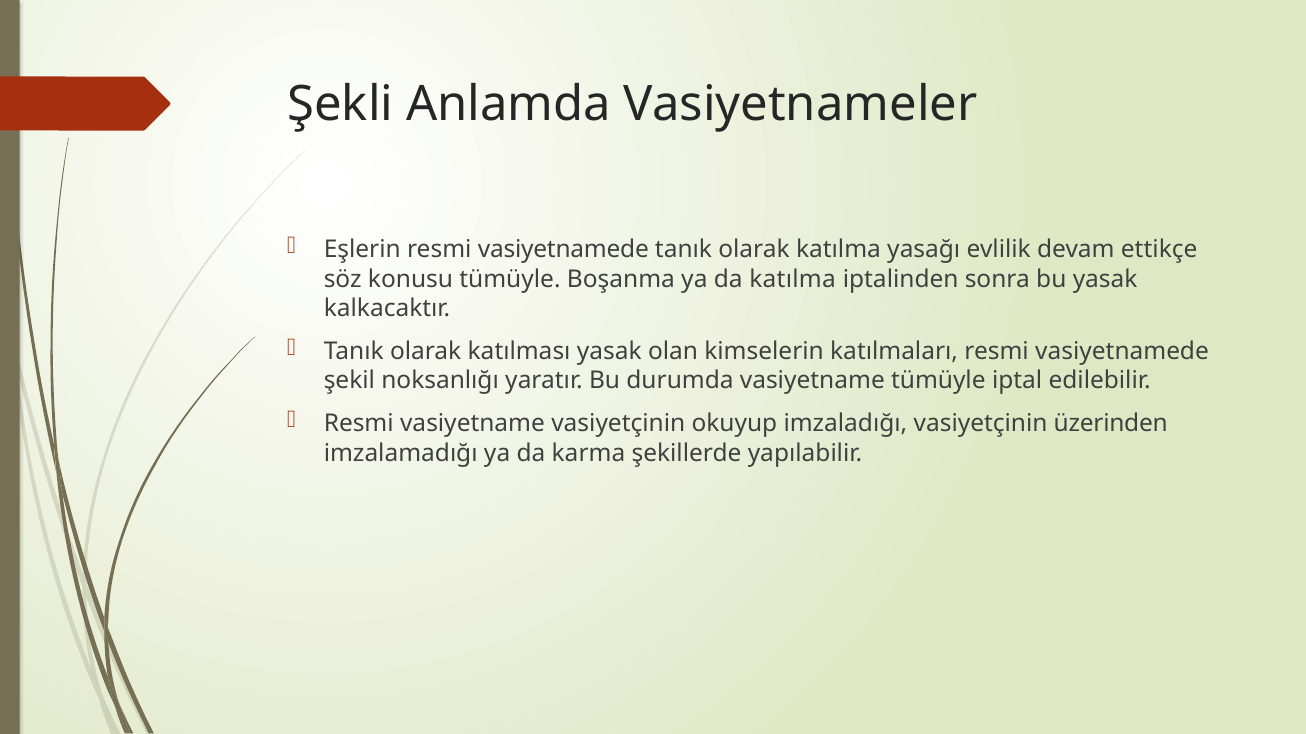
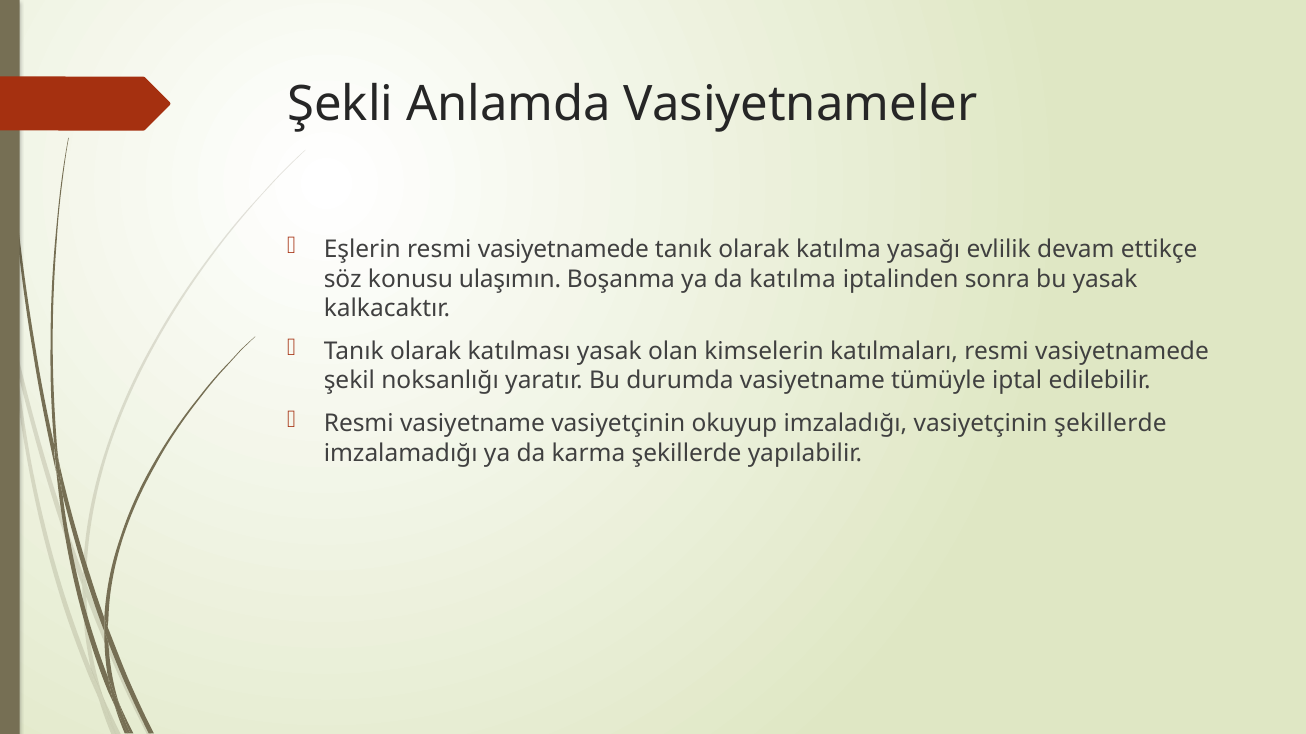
konusu tümüyle: tümüyle -> ulaşımın (510, 279)
vasiyetçinin üzerinden: üzerinden -> şekillerde (1110, 424)
